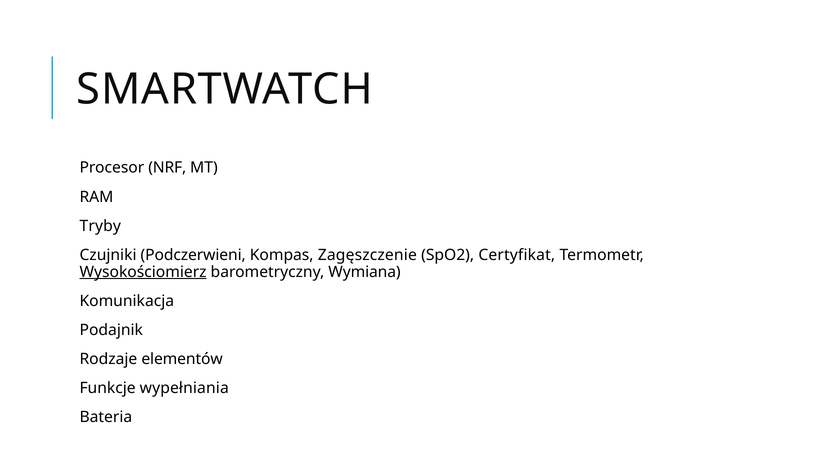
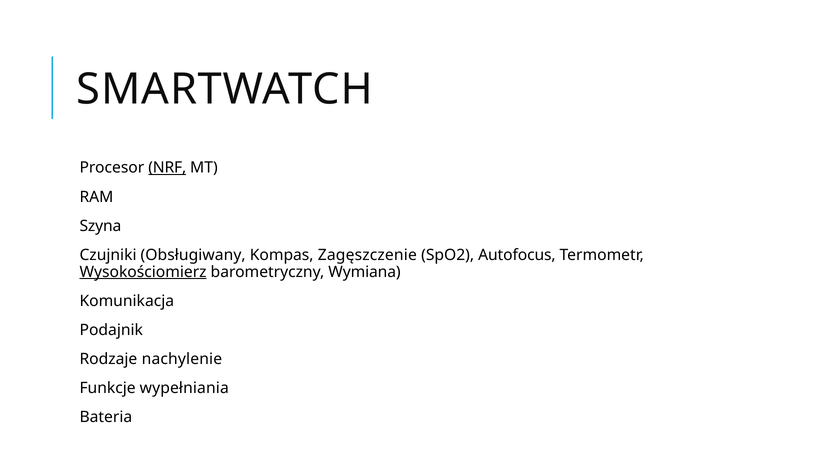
NRF underline: none -> present (167, 168)
Tryby: Tryby -> Szyna (100, 226)
Podczerwieni: Podczerwieni -> Obsługiwany (193, 255)
Certyfikat: Certyfikat -> Autofocus (517, 255)
elementów: elementów -> nachylenie (182, 360)
